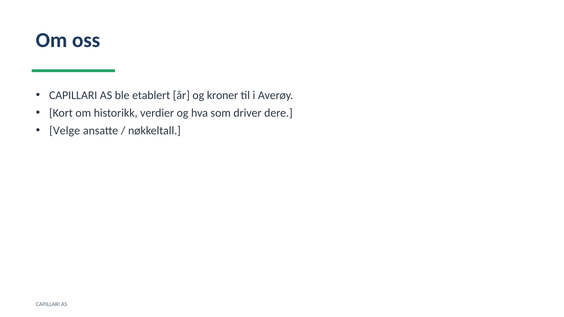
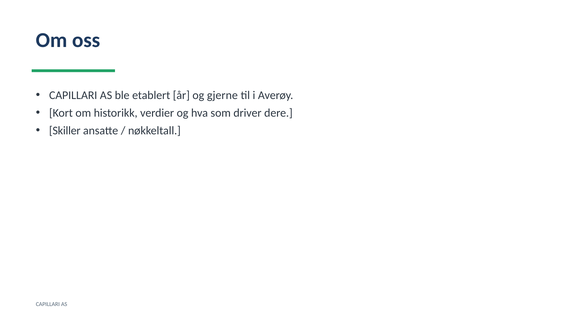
kroner: kroner -> gjerne (222, 96)
Velge: Velge -> Skiller (65, 131)
